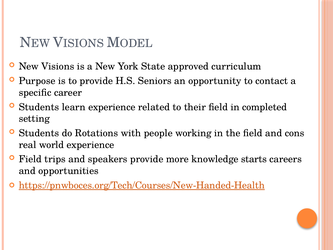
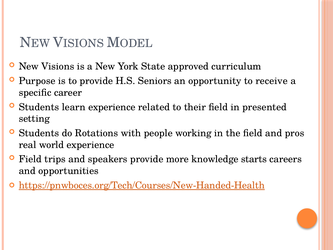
contact: contact -> receive (272, 81)
completed: completed -> presented (265, 107)
cons: cons -> pros (295, 133)
